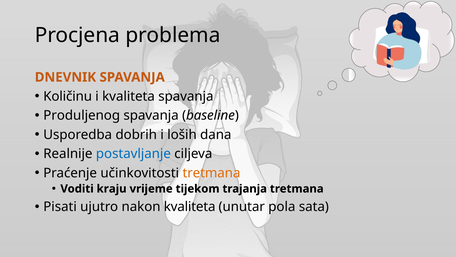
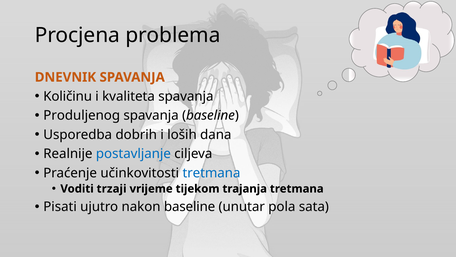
tretmana colour: orange -> blue (211, 173)
kraju: kraju -> trzaji (112, 188)
nakon kvaliteta: kvaliteta -> baseline (190, 206)
